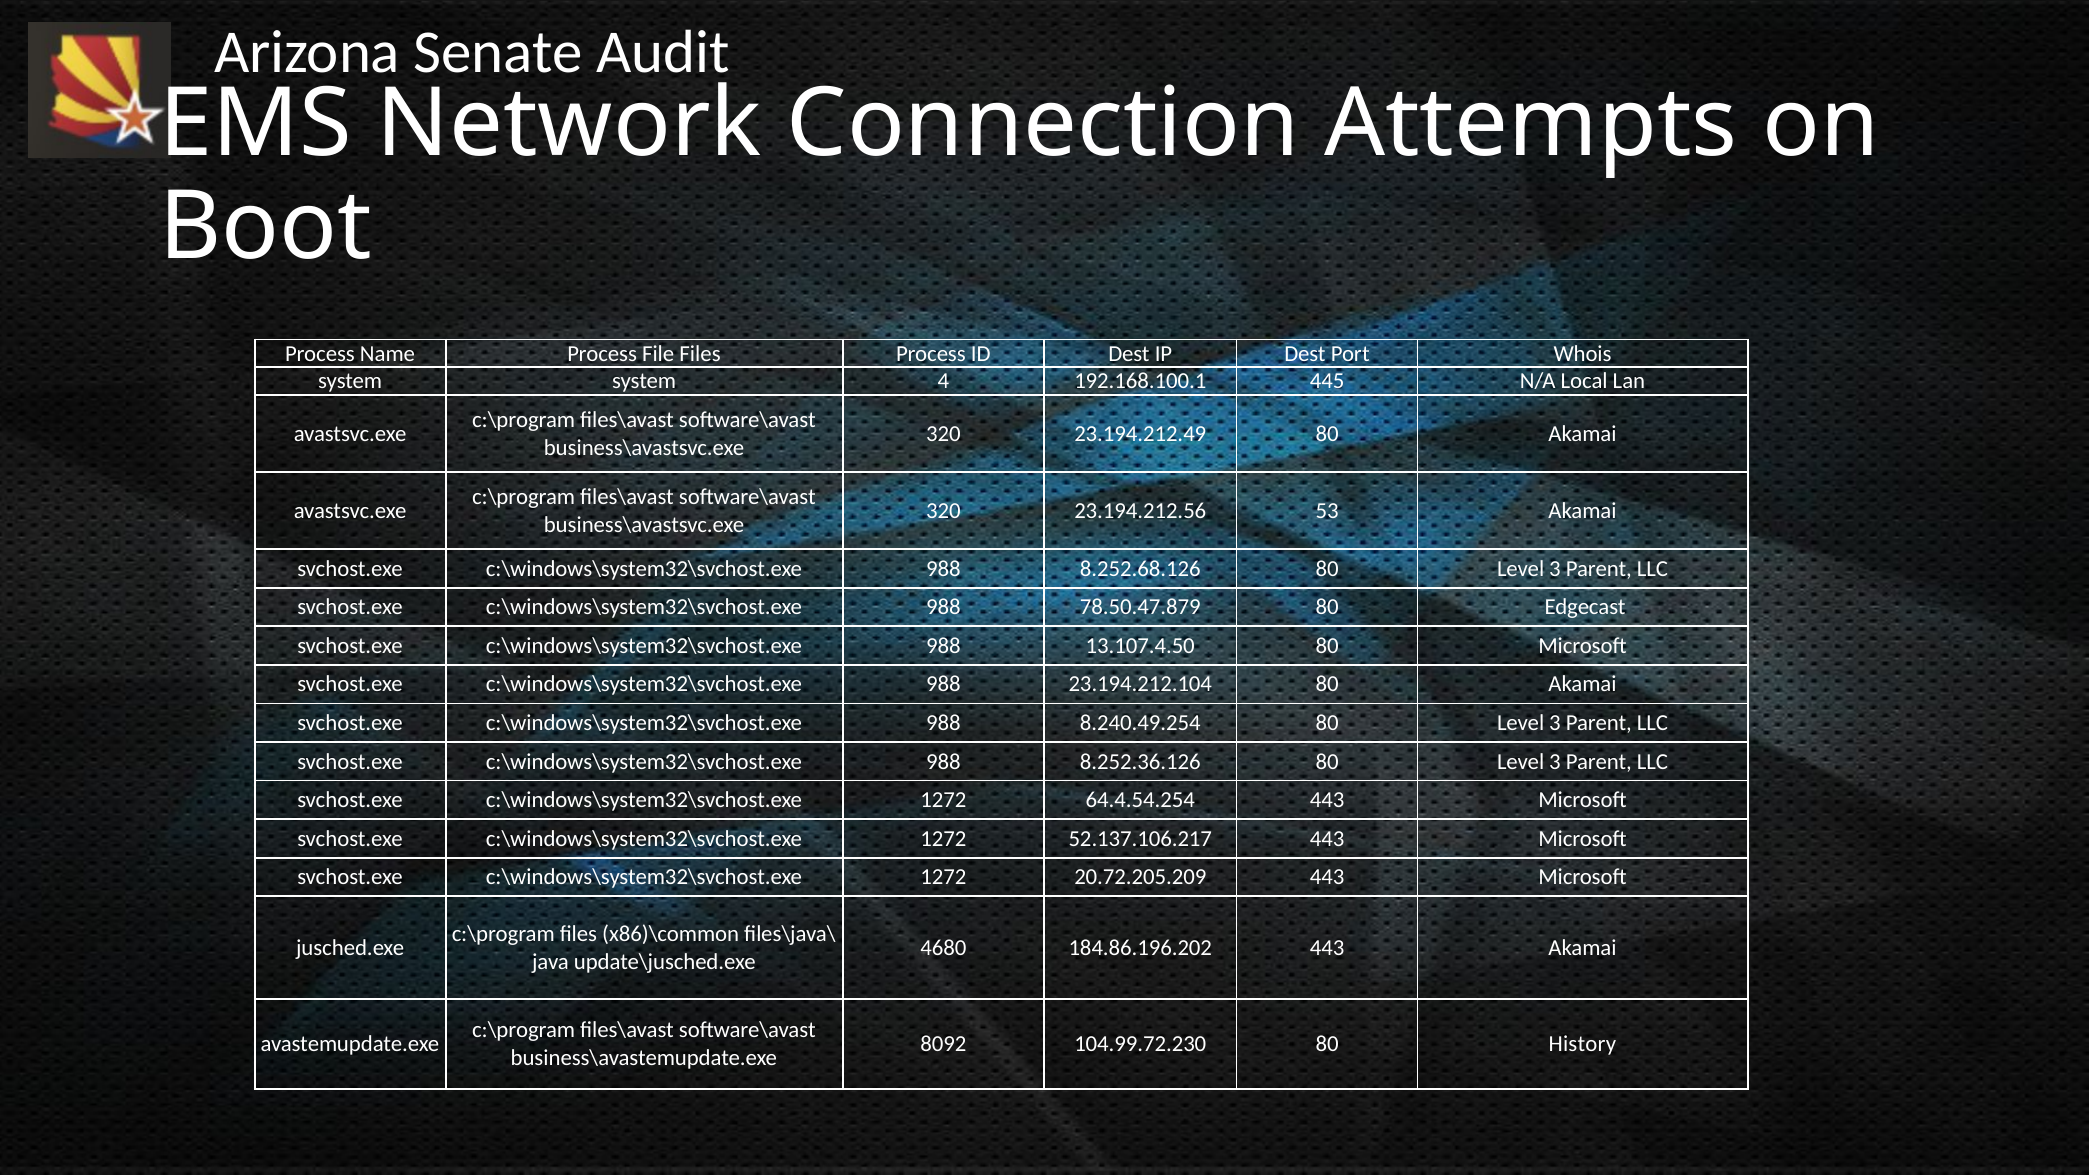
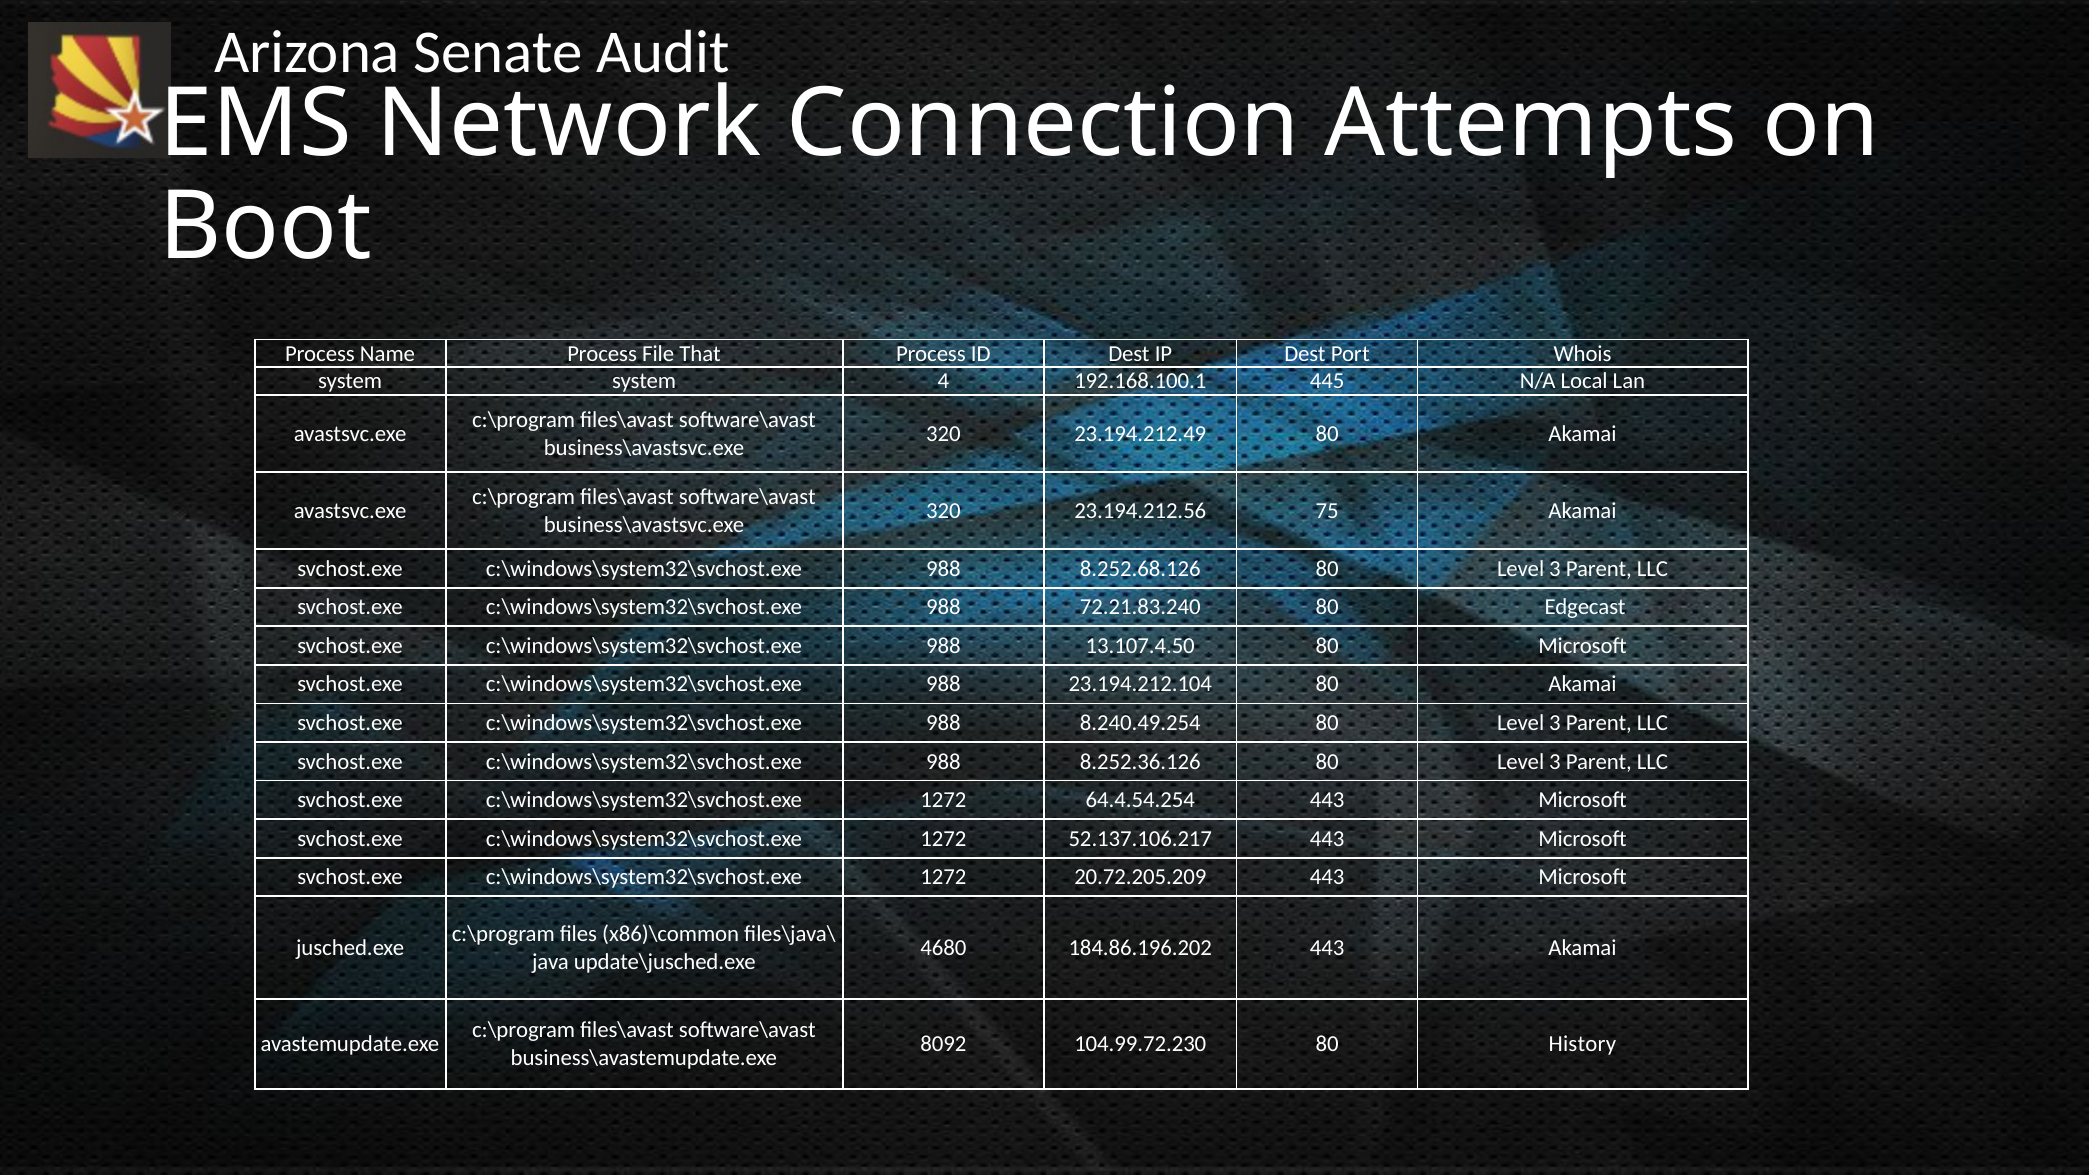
File Files: Files -> That (700, 354)
53: 53 -> 75 (1327, 511)
78.50.47.879: 78.50.47.879 -> 72.21.83.240 (1140, 607)
